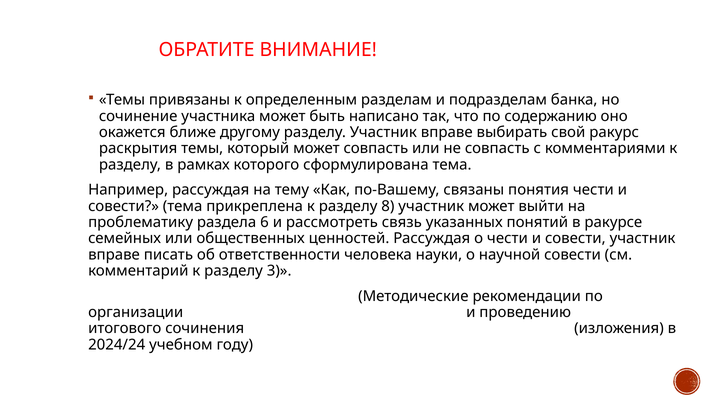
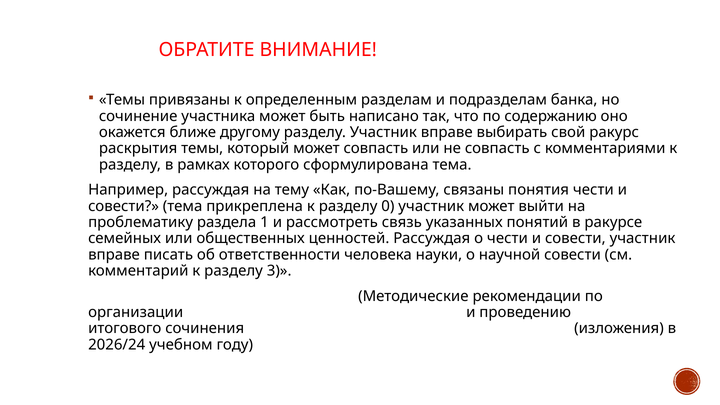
8: 8 -> 0 (388, 206)
6: 6 -> 1 (265, 222)
2024/24: 2024/24 -> 2026/24 (117, 345)
